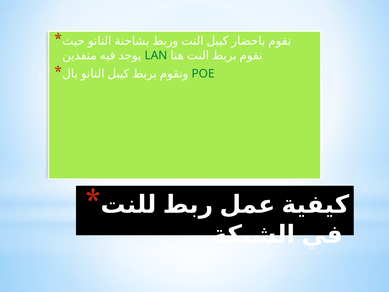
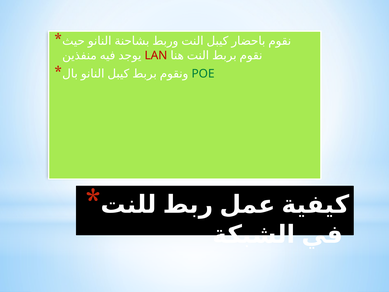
LAN colour: green -> red (156, 55)
